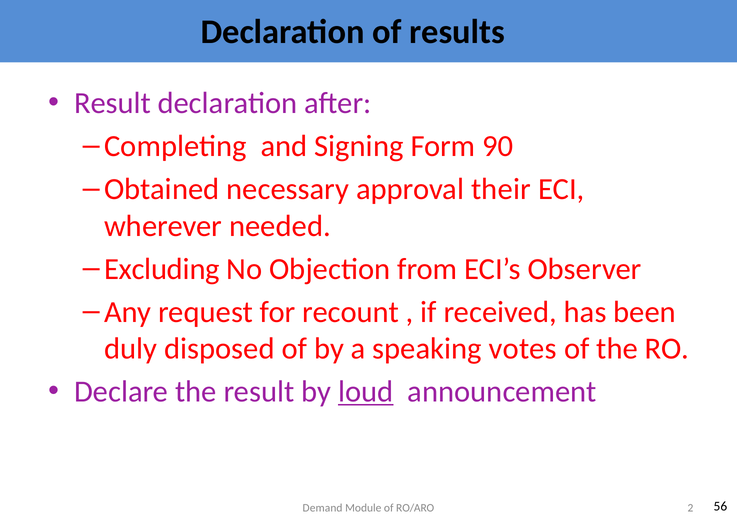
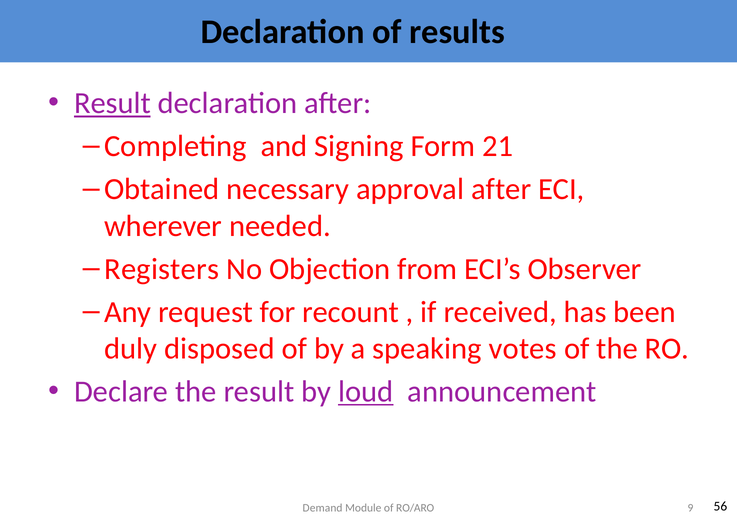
Result underline: none -> present (112, 103)
90: 90 -> 21 (498, 146)
approval their: their -> after (501, 189)
Excluding: Excluding -> Registers (162, 269)
2: 2 -> 9 (690, 507)
